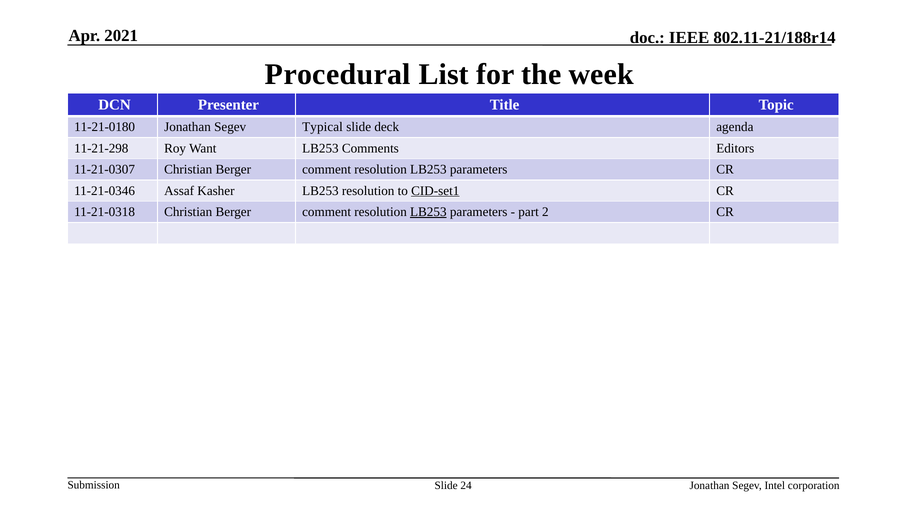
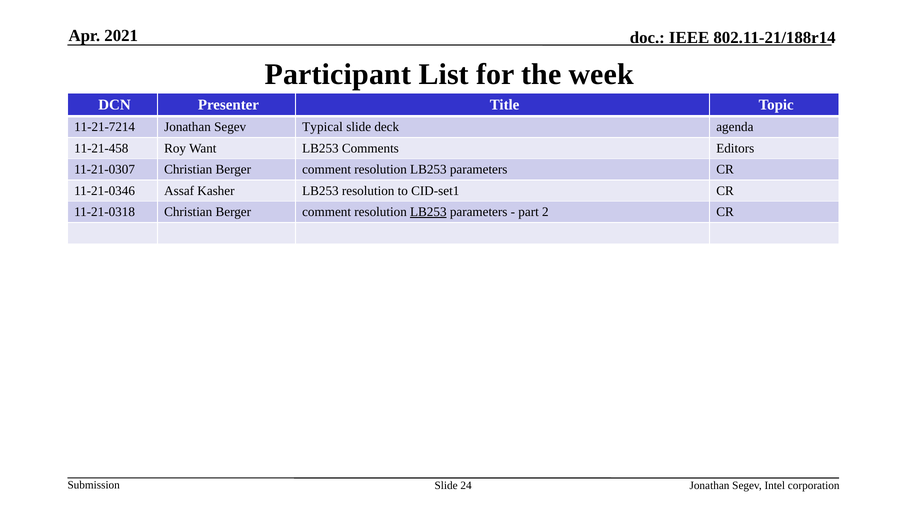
Procedural: Procedural -> Participant (338, 74)
11-21-0180: 11-21-0180 -> 11-21-7214 (105, 127)
11-21-298: 11-21-298 -> 11-21-458 (101, 148)
CID-set1 underline: present -> none (435, 191)
